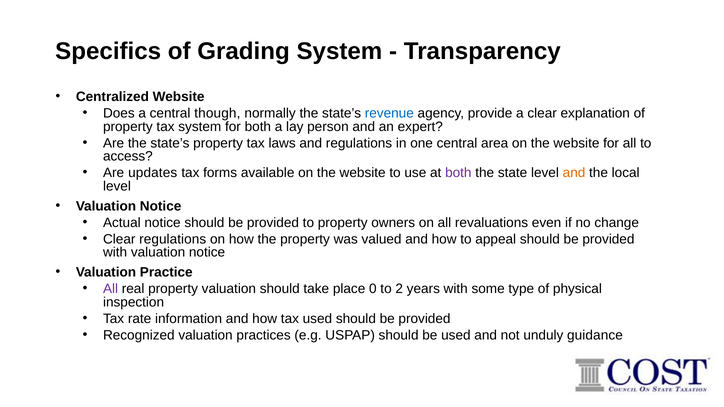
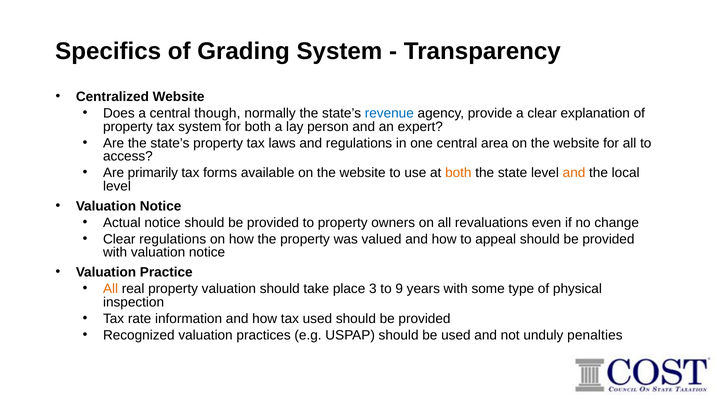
updates: updates -> primarily (153, 173)
both colour: purple -> orange (458, 173)
All colour: purple -> orange (111, 289)
0: 0 -> 3 (373, 289)
2: 2 -> 9 (399, 289)
guidance: guidance -> penalties (595, 335)
